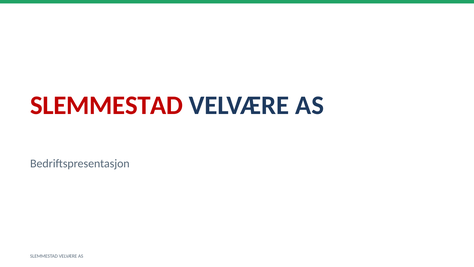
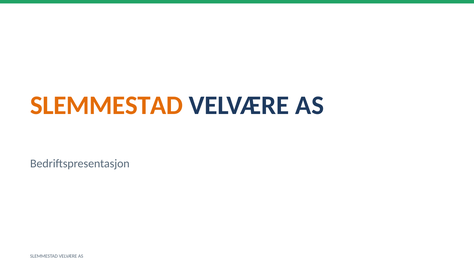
SLEMMESTAD colour: red -> orange (107, 105)
